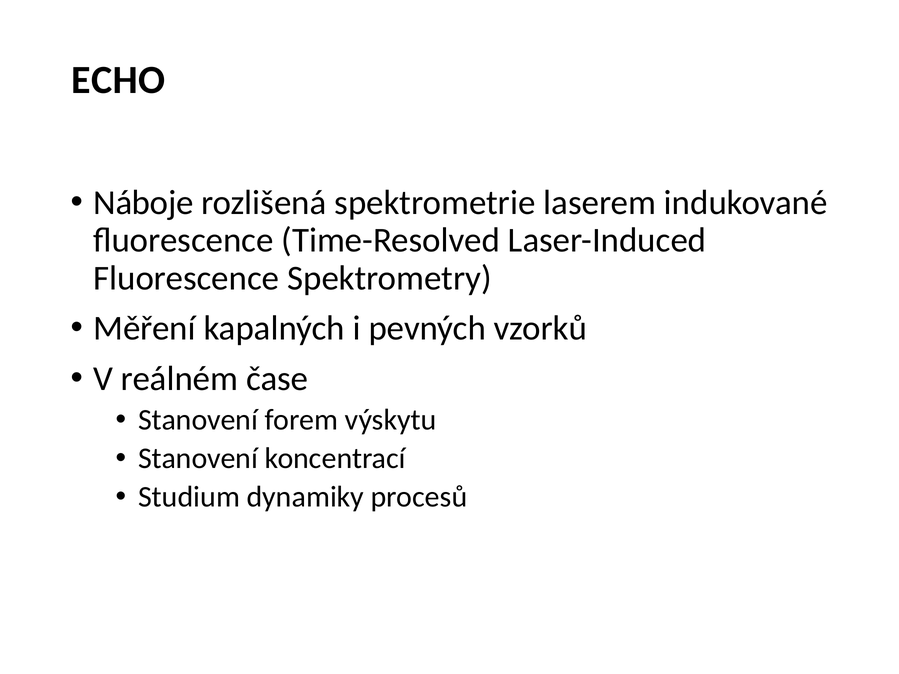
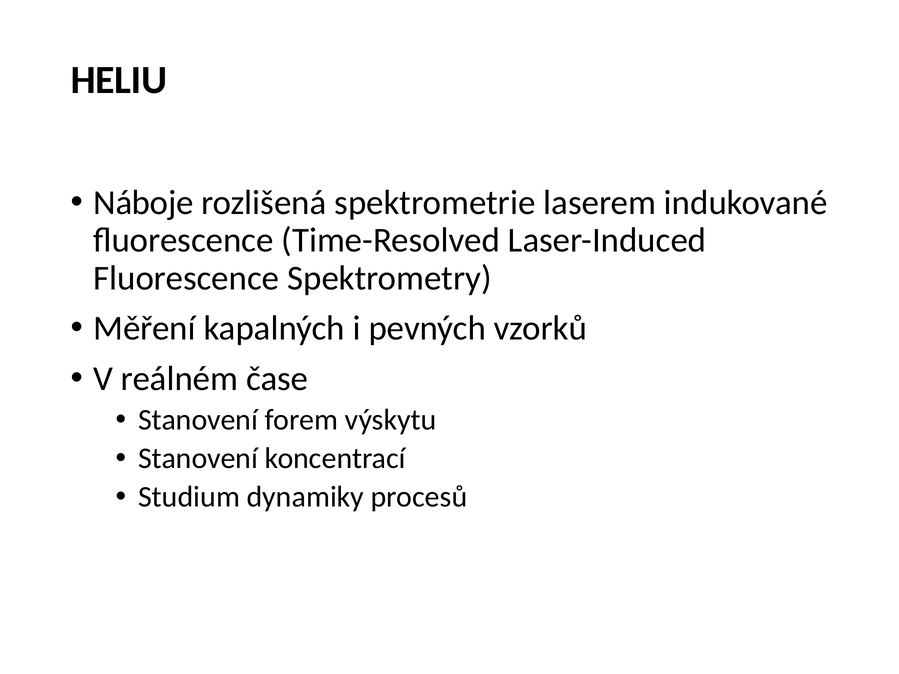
ECHO: ECHO -> HELIU (119, 80)
